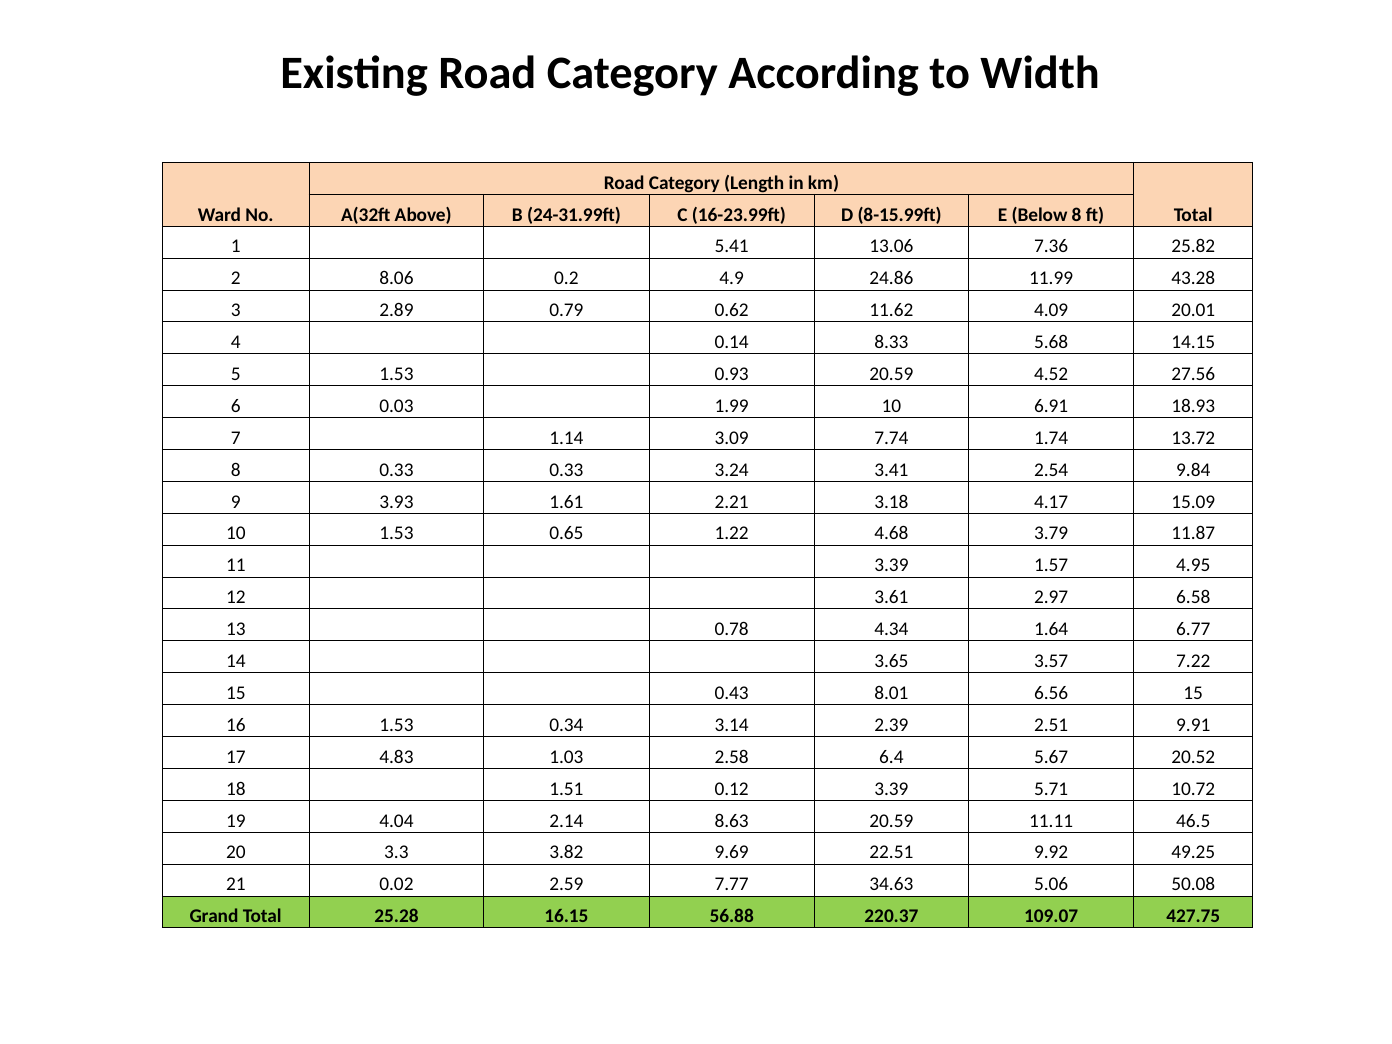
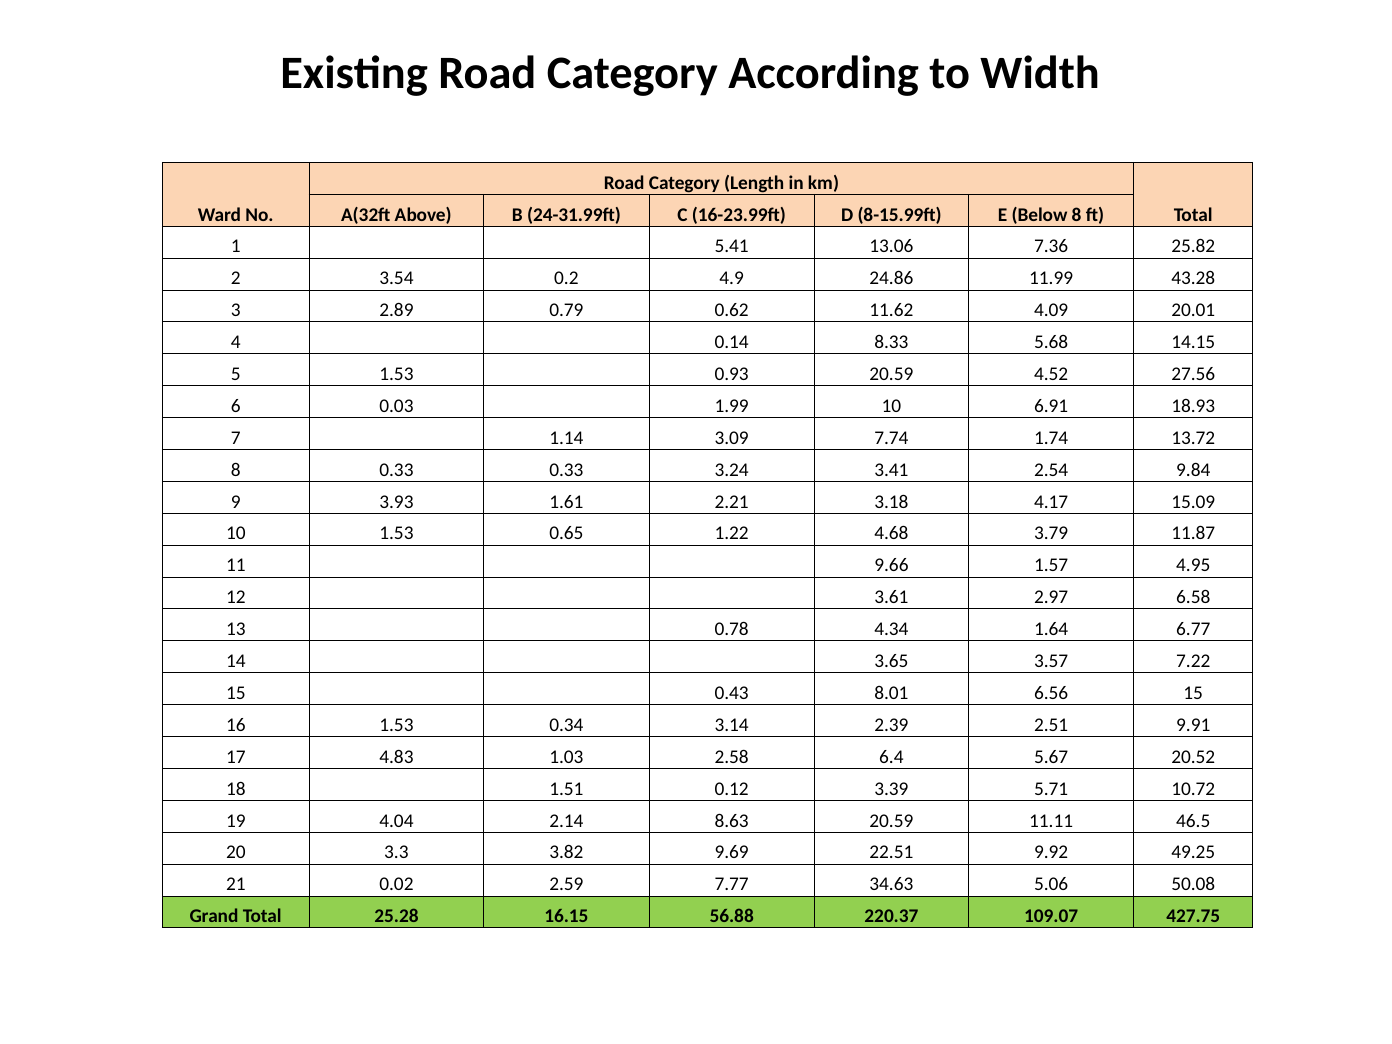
8.06: 8.06 -> 3.54 (396, 278)
11 3.39: 3.39 -> 9.66 (891, 565)
